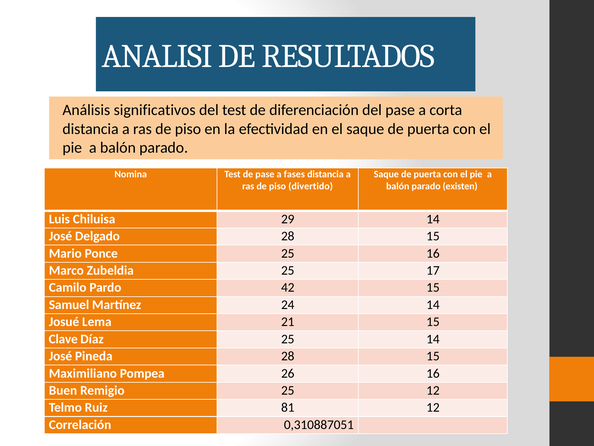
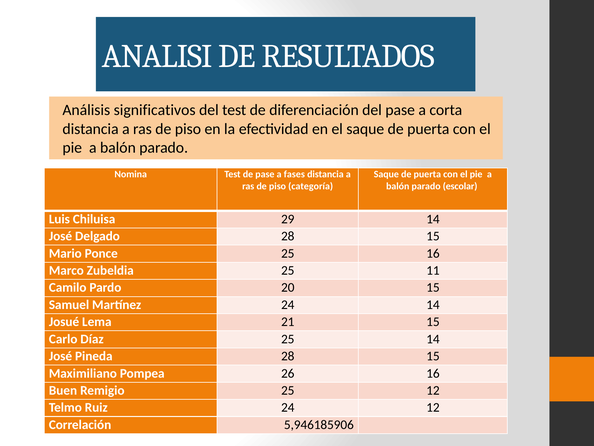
divertido: divertido -> categoría (311, 186)
existen: existen -> escolar (460, 186)
17: 17 -> 11 (433, 270)
42: 42 -> 20 (288, 287)
Clave: Clave -> Carlo (63, 339)
Ruiz 81: 81 -> 24 (288, 407)
0,310887051: 0,310887051 -> 5,946185906 (319, 424)
